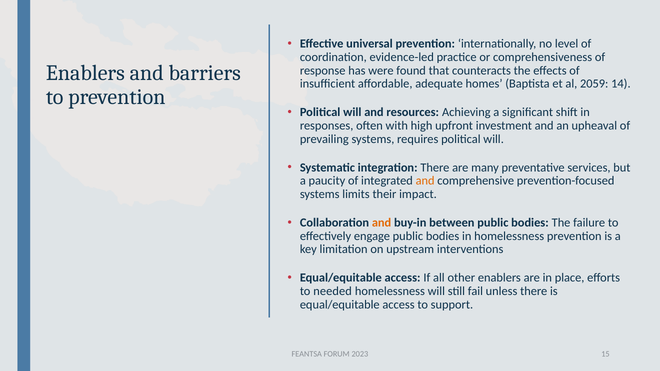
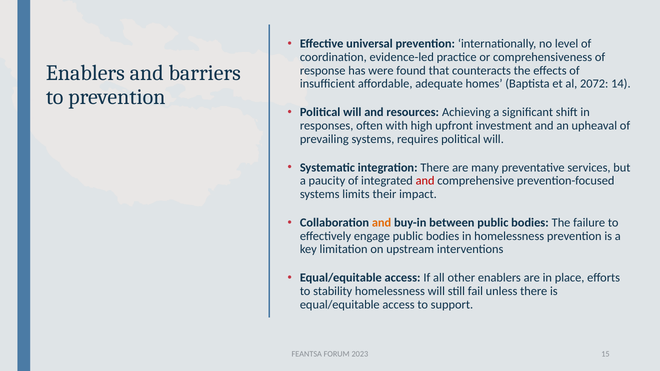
2059: 2059 -> 2072 (594, 84)
and colour: orange -> red (425, 181)
needed: needed -> stability (333, 291)
